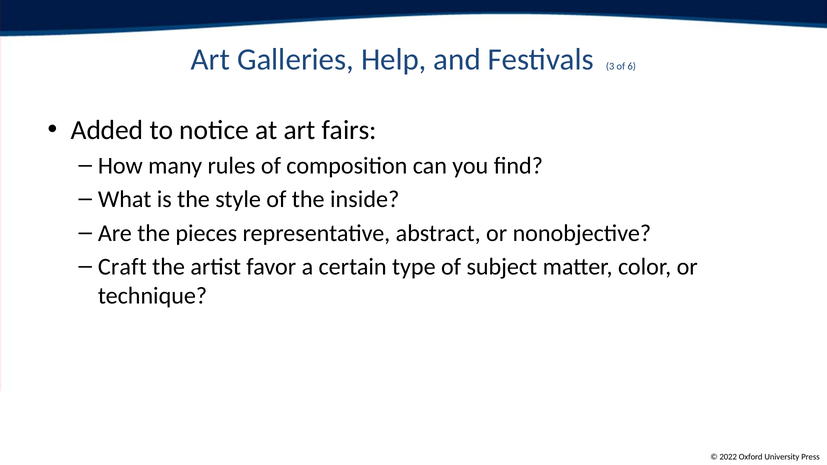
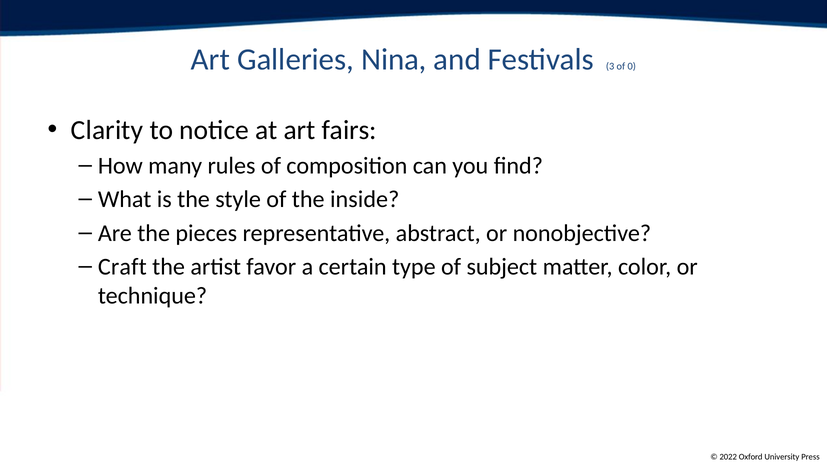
Help: Help -> Nina (394, 60)
6: 6 -> 0 (632, 66)
Added: Added -> Clarity (107, 130)
